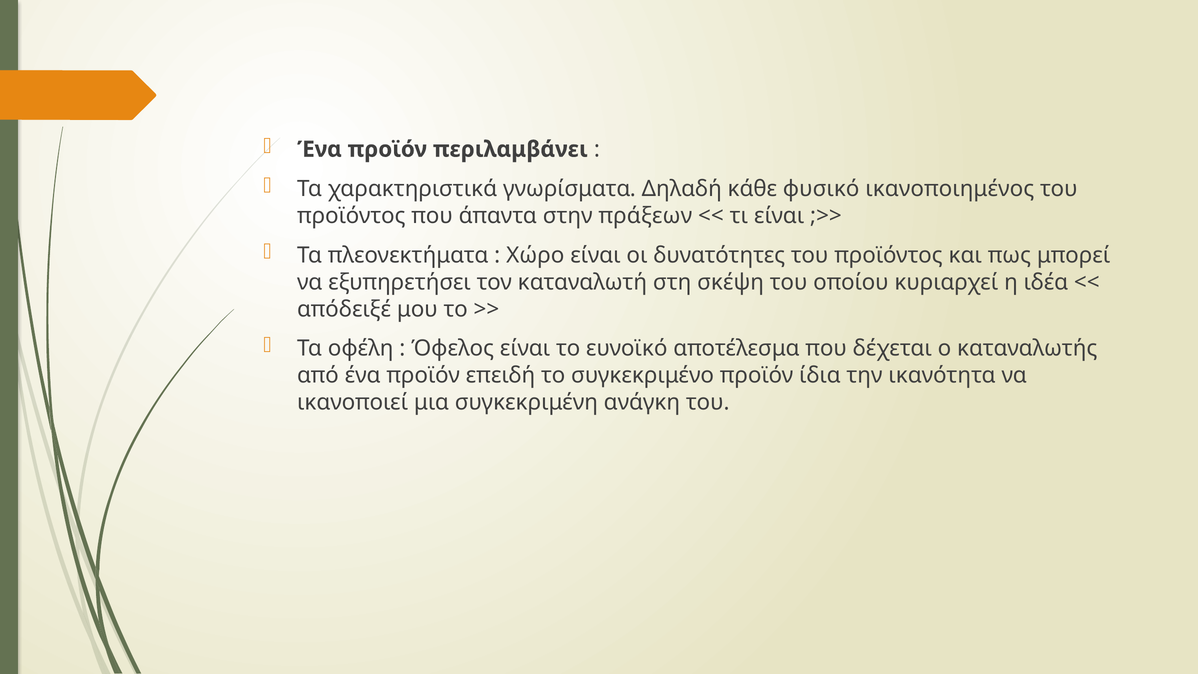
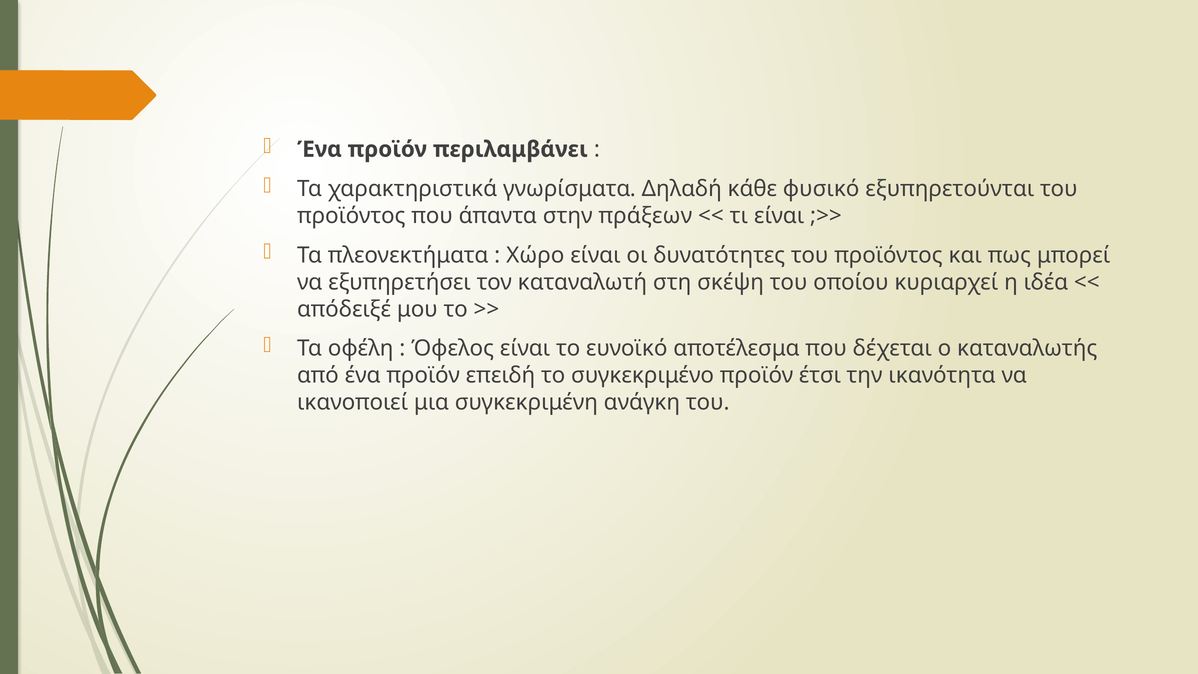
ικανοποιημένος: ικανοποιημένος -> εξυπηρετούνται (950, 189)
ίδια: ίδια -> έτσι (820, 375)
